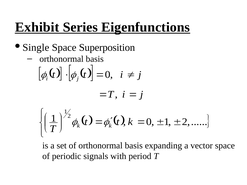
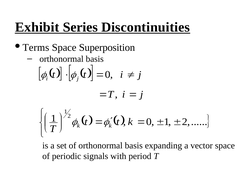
Eigenfunctions: Eigenfunctions -> Discontinuities (146, 27)
Single: Single -> Terms (36, 48)
